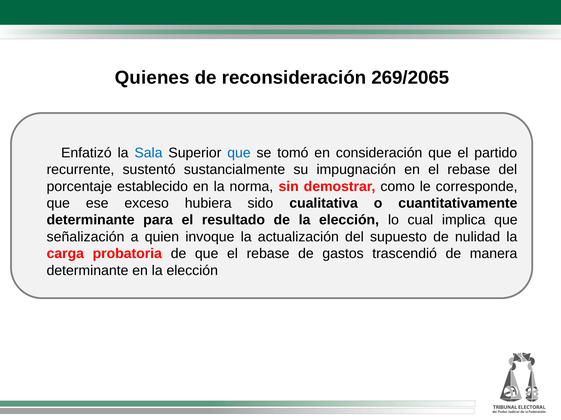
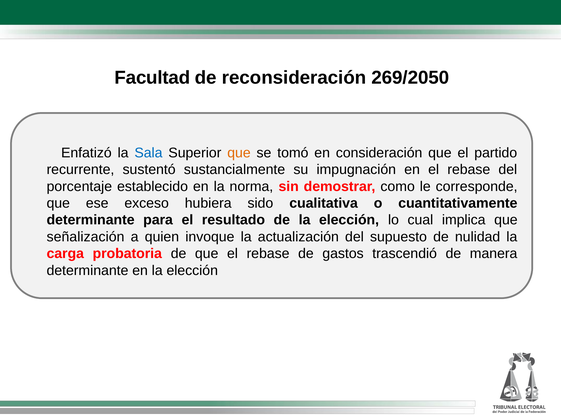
Quienes: Quienes -> Facultad (152, 78)
269/2065: 269/2065 -> 269/2050 (410, 78)
que colour: blue -> orange (239, 153)
